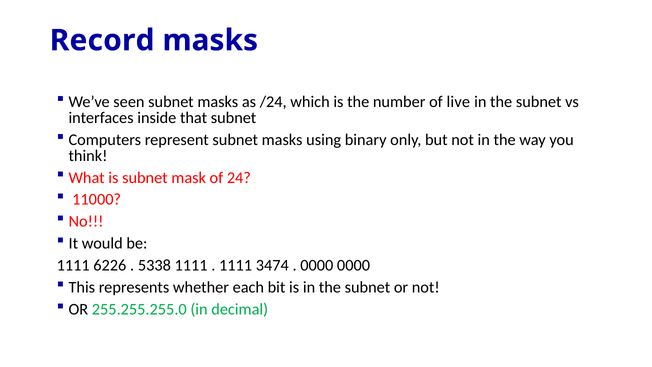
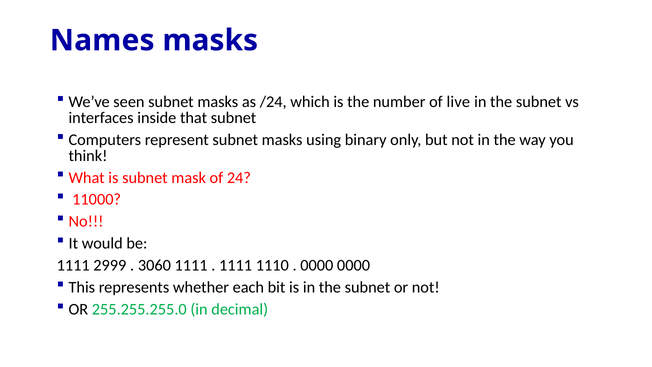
Record: Record -> Names (102, 40)
6226: 6226 -> 2999 (110, 265)
5338: 5338 -> 3060 (154, 265)
3474: 3474 -> 1110 (272, 265)
